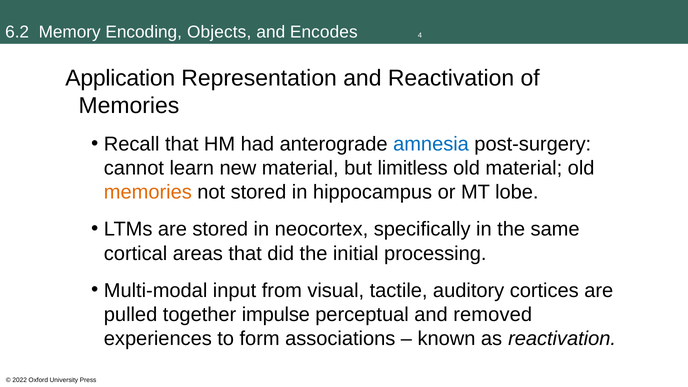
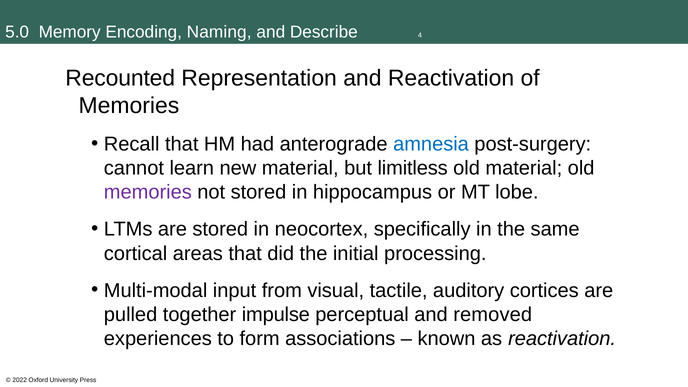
6.2: 6.2 -> 5.0 (17, 32)
Objects: Objects -> Naming (219, 32)
Encodes: Encodes -> Describe (324, 32)
Application: Application -> Recounted (120, 78)
memories colour: orange -> purple (148, 192)
